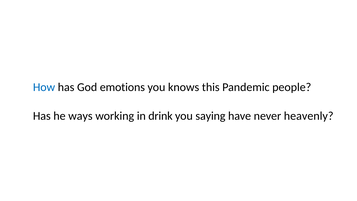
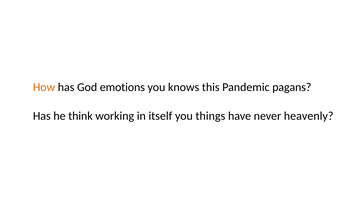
How colour: blue -> orange (44, 87)
people: people -> pagans (292, 87)
ways: ways -> think (80, 116)
drink: drink -> itself (160, 116)
saying: saying -> things (210, 116)
